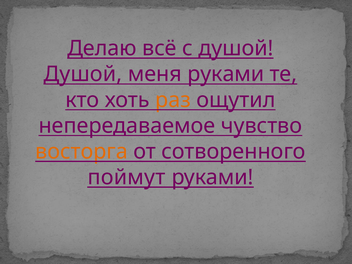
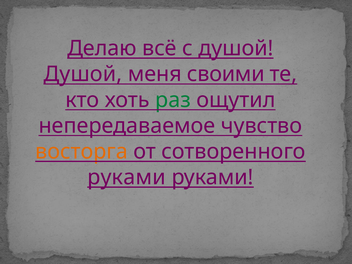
меня руками: руками -> своими (226, 74)
раз colour: orange -> green (173, 100)
поймут: поймут -> руками (126, 177)
